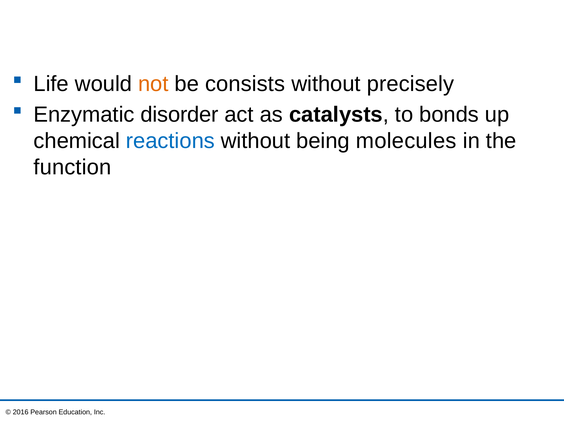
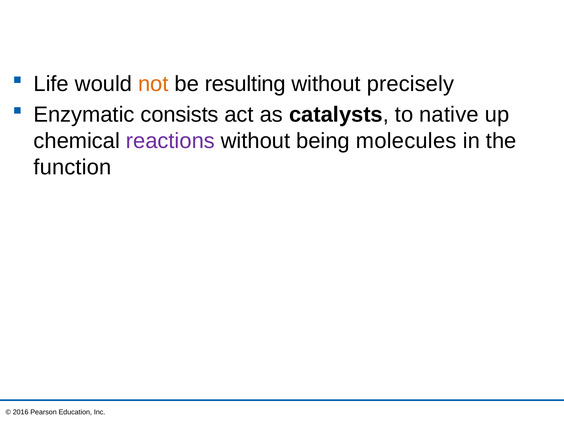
consists: consists -> resulting (245, 84)
disorder: disorder -> consists (180, 115)
bonds: bonds -> native (449, 115)
reactions colour: blue -> purple (170, 141)
